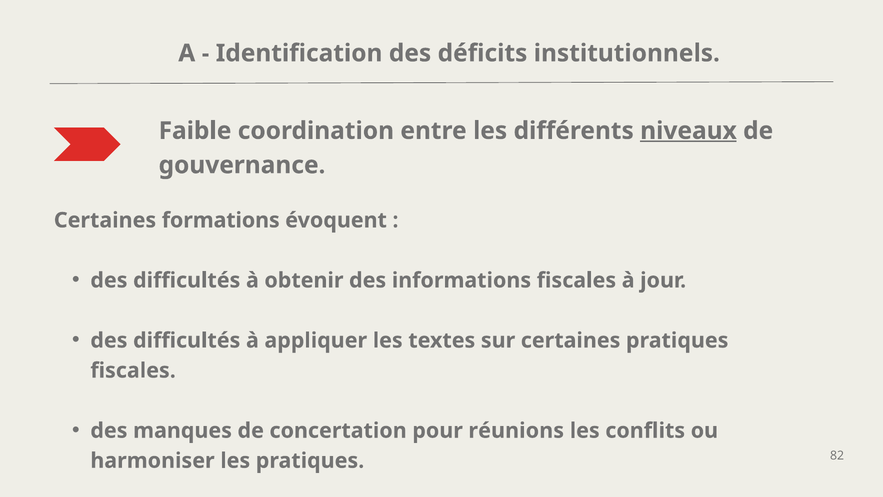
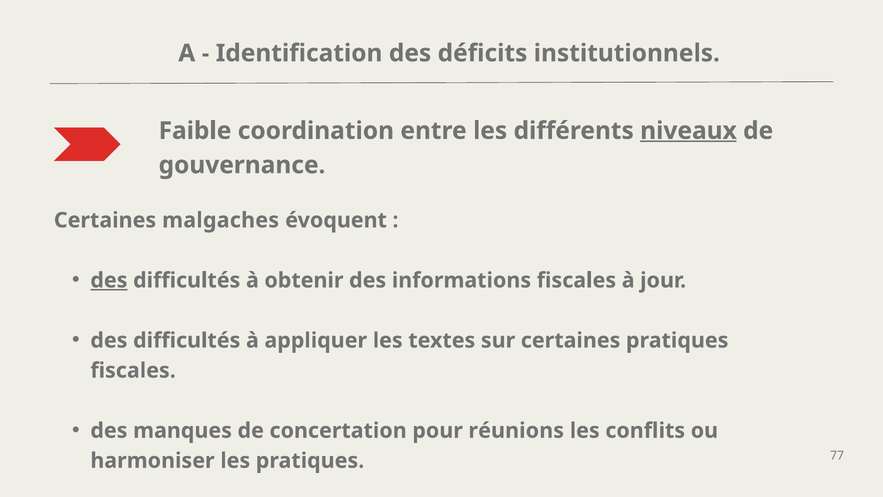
formations: formations -> malgaches (221, 220)
des underline: none -> present (109, 280)
82: 82 -> 77 (837, 455)
